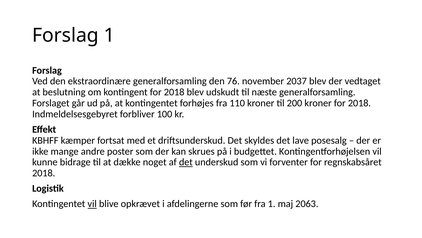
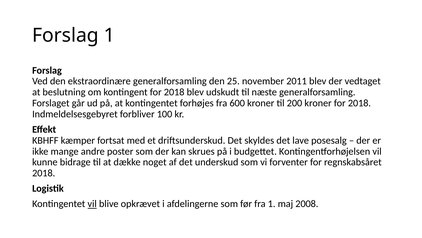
76: 76 -> 25 (233, 81)
2037: 2037 -> 2011 (297, 81)
110: 110 -> 600 (237, 103)
det underline: present -> none (186, 162)
2063: 2063 -> 2008 (307, 203)
